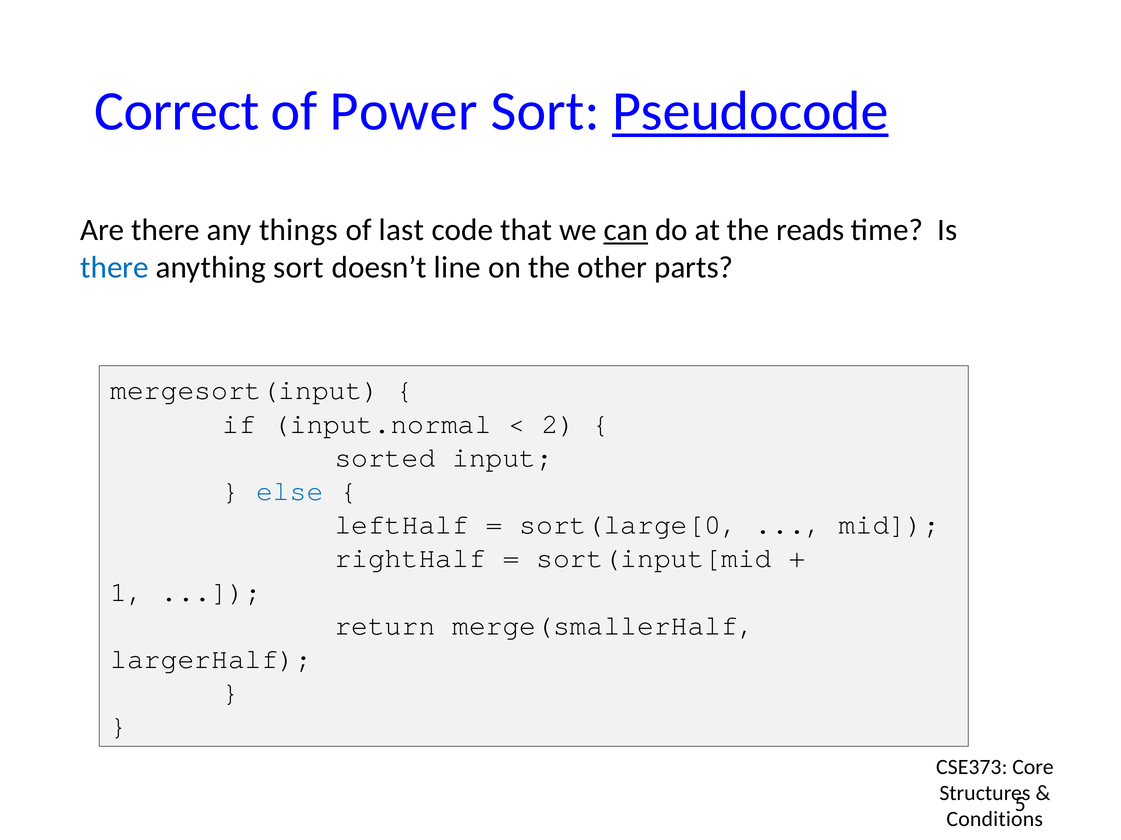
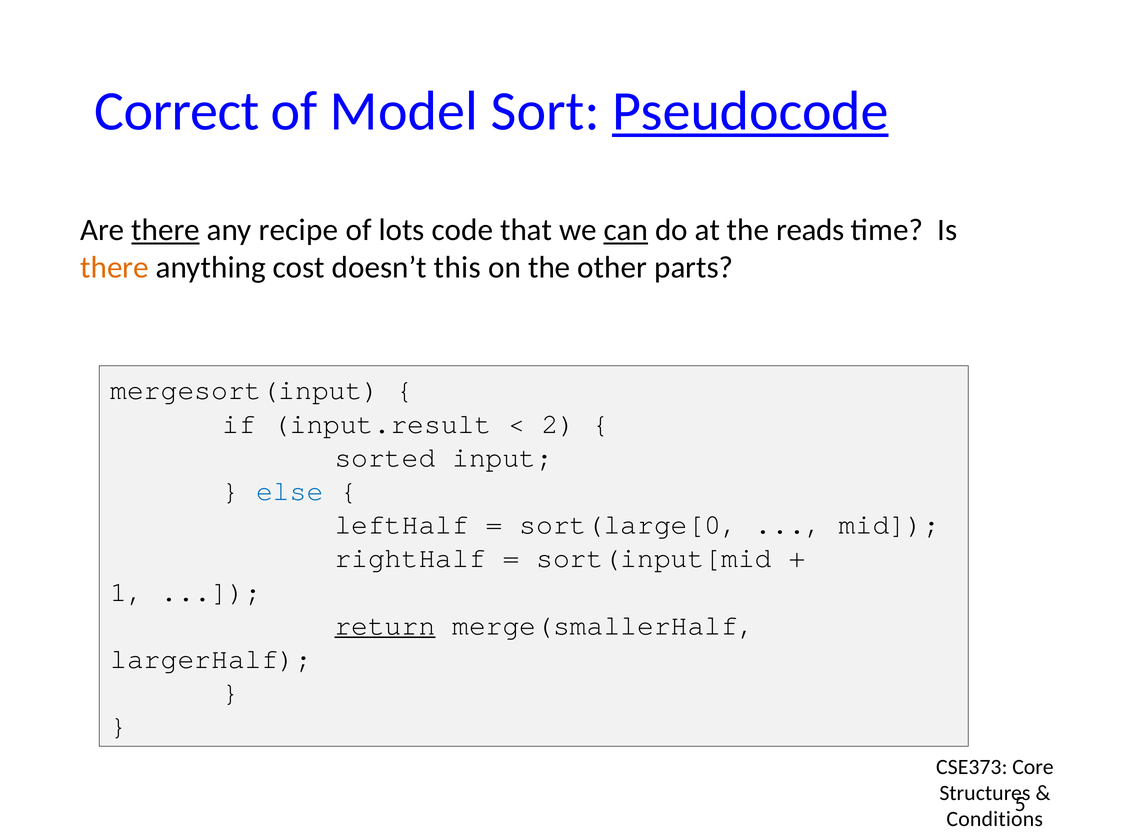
Power: Power -> Model (404, 111)
there underline: none -> present (166, 230)
things: things -> recipe (298, 230)
last: last -> lots (402, 230)
there colour: blue -> orange (115, 268)
anything sort: sort -> cost (299, 268)
line: line -> this (457, 268)
input.normal: input.normal -> input.result (382, 424)
return underline: none -> present (385, 626)
